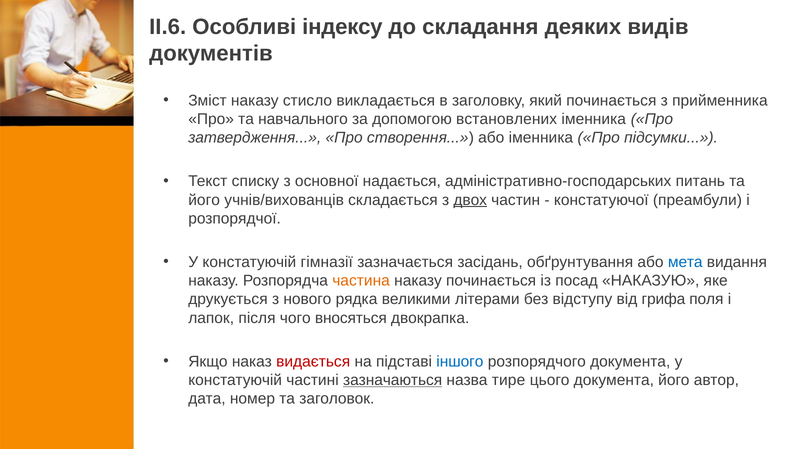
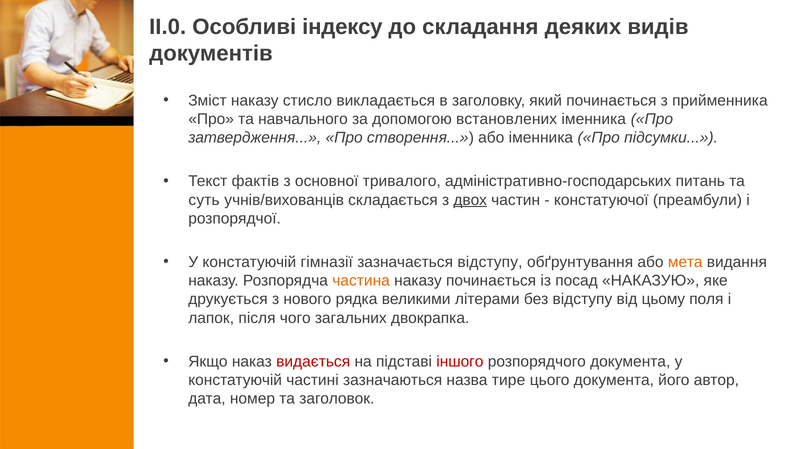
ІІ.6: ІІ.6 -> ІІ.0 (168, 27)
списку: списку -> фактів (255, 181)
надається: надається -> тривалого (402, 181)
його: його -> суть (204, 200)
зазначається засідань: засідань -> відступу (490, 262)
мета colour: blue -> orange (685, 262)
грифа: грифа -> цьому (663, 299)
вносяться: вносяться -> загальних (351, 318)
іншого colour: blue -> red (460, 361)
зазначаються underline: present -> none (393, 380)
